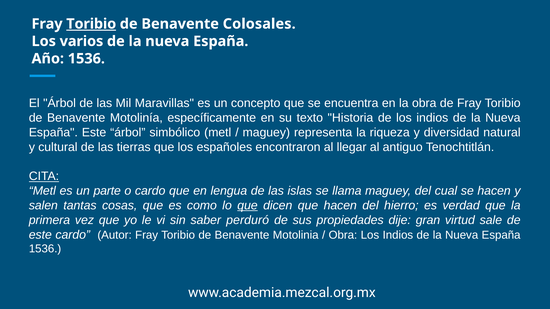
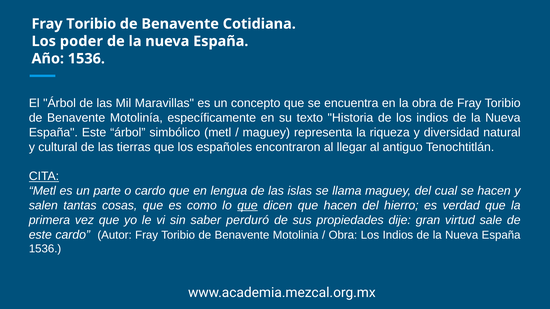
Toribio underline: present -> none (91, 24)
Colosales: Colosales -> Cotidiana (259, 24)
varios: varios -> poder (81, 41)
